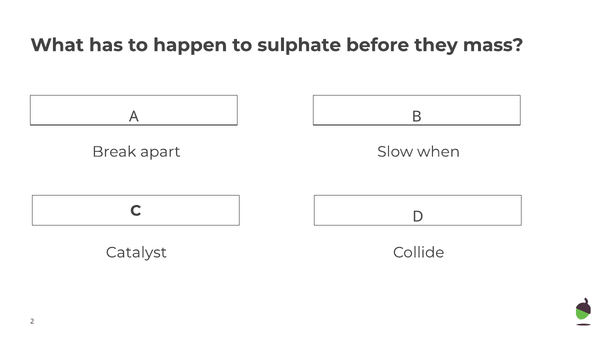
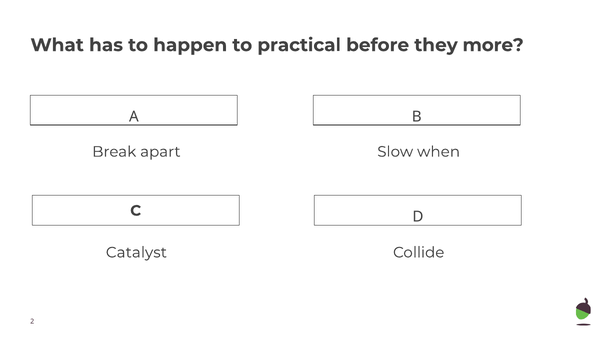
sulphate: sulphate -> practical (299, 45)
mass: mass -> more (493, 45)
